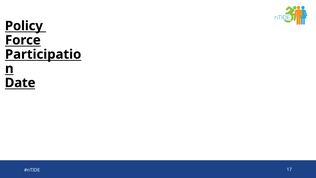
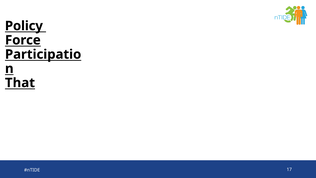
Date: Date -> That (20, 83)
